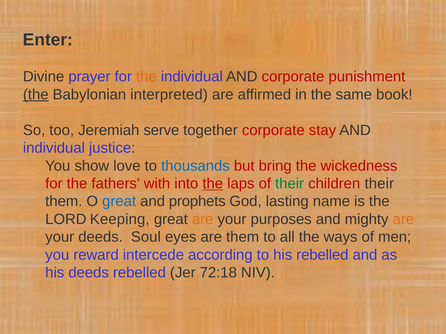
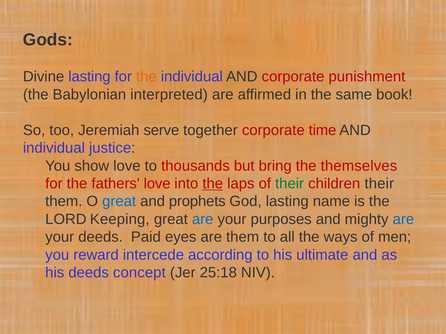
Enter: Enter -> Gods (48, 40)
Divine prayer: prayer -> lasting (89, 77)
the underline: present -> none (36, 95)
stay: stay -> time (323, 130)
thousands colour: blue -> red (195, 166)
wickedness: wickedness -> themselves (359, 166)
fathers with: with -> love (157, 184)
are colour: orange -> blue (203, 220)
are colour: orange -> blue (403, 220)
Soul: Soul -> Paid (146, 237)
his rebelled: rebelled -> ultimate (322, 255)
deeds rebelled: rebelled -> concept (139, 273)
72:18: 72:18 -> 25:18 (218, 273)
